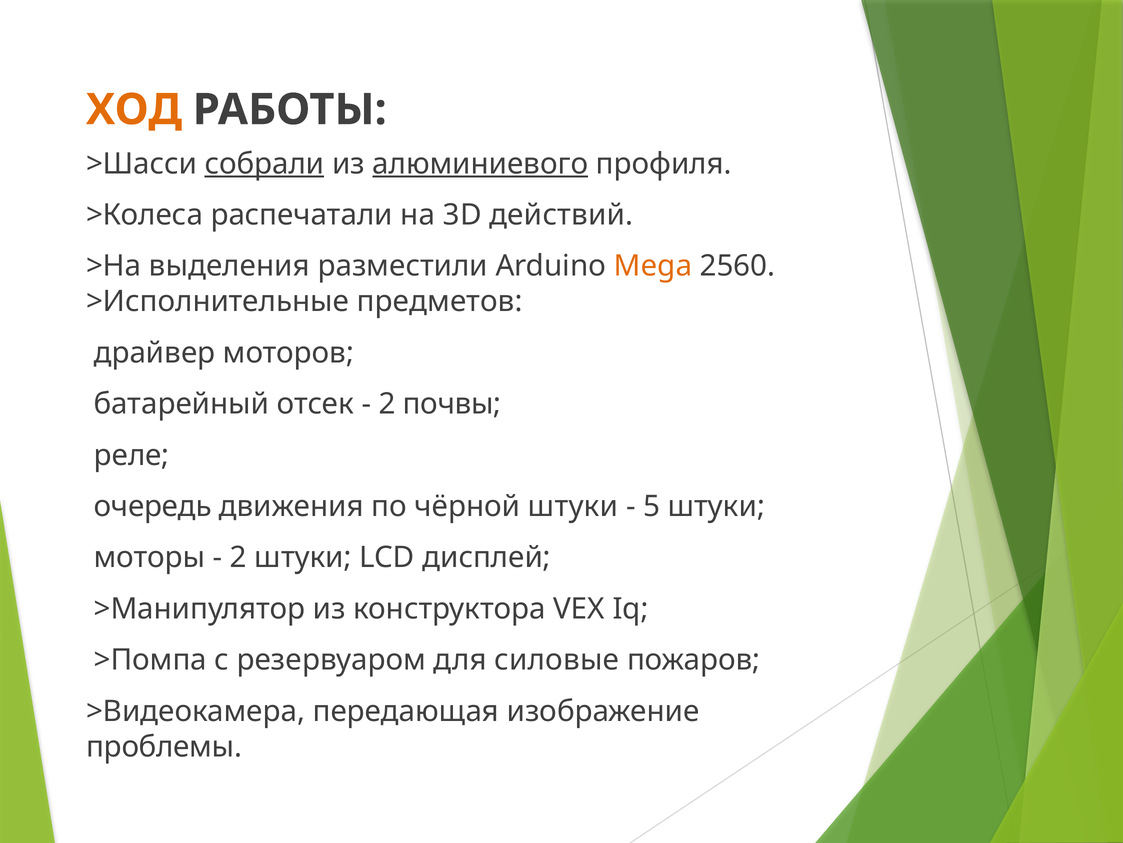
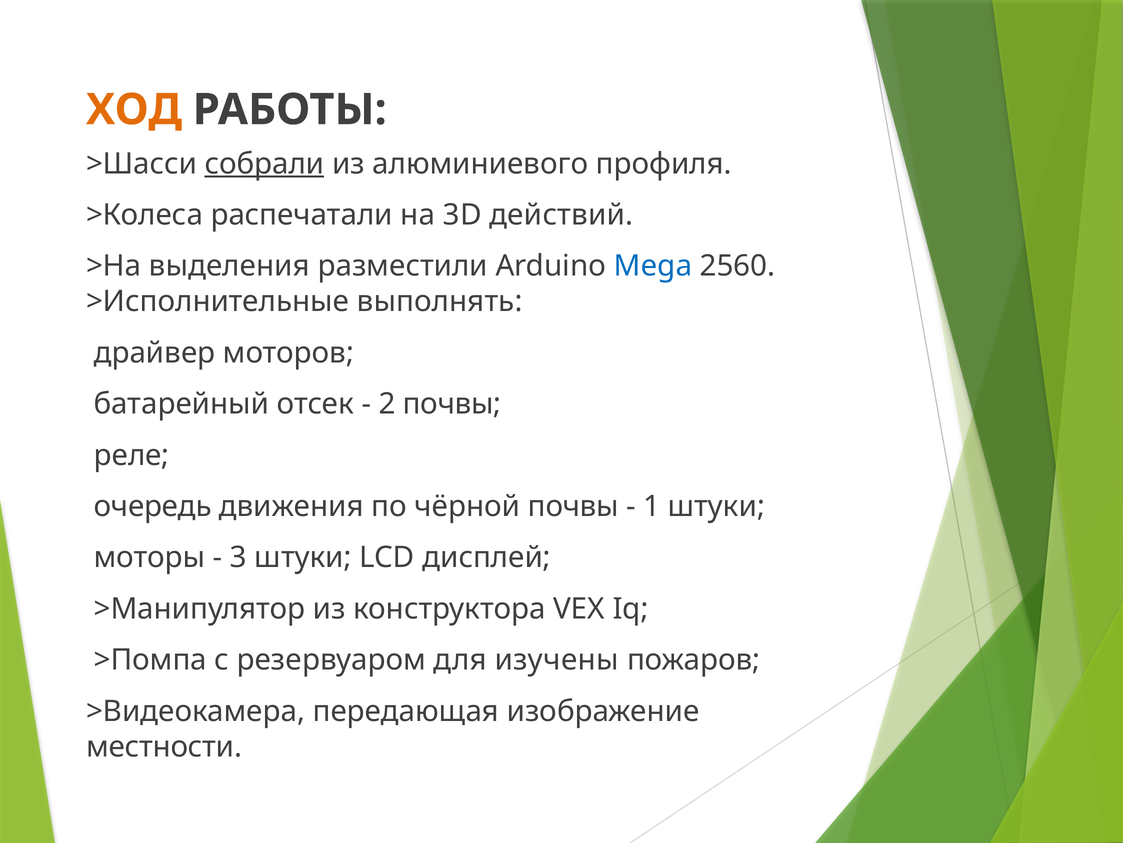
алюминиевого underline: present -> none (480, 164)
Mega colour: orange -> blue (653, 266)
предметов: предметов -> выполнять (440, 301)
чёрной штуки: штуки -> почвы (573, 506)
5: 5 -> 1 (652, 506)
2: 2 -> 3 (238, 557)
силовые: силовые -> изучены (557, 660)
проблемы: проблемы -> местности (164, 746)
